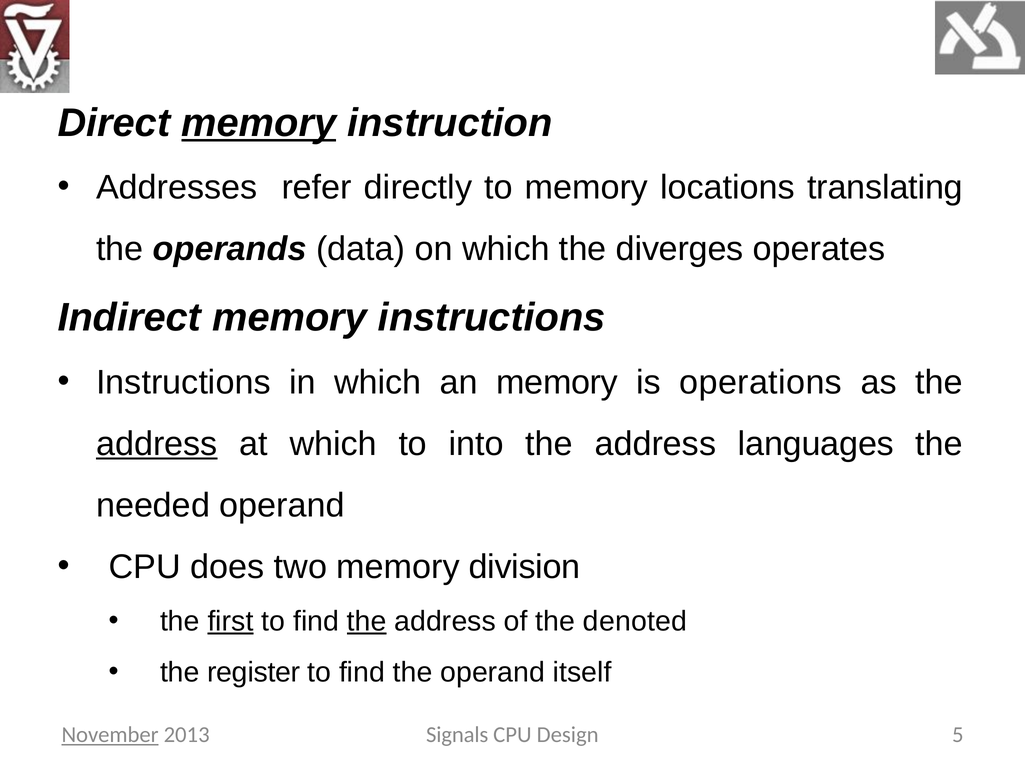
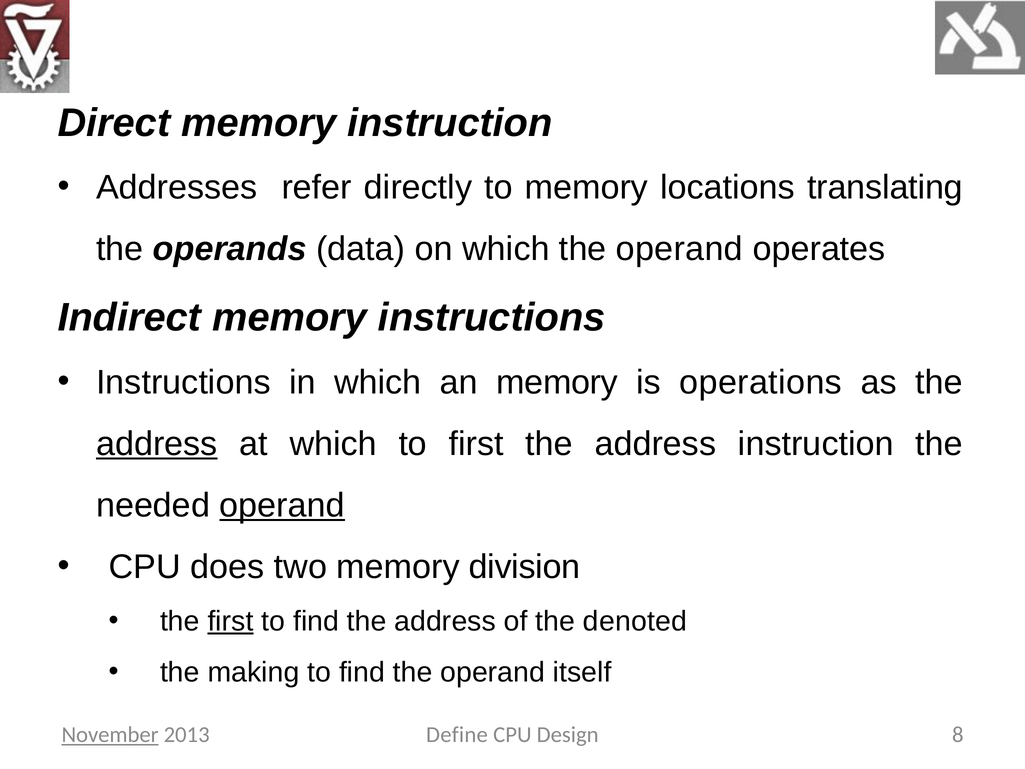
memory underline: present -> none (259, 123)
which the diverges: diverges -> operand (679, 249)
to into: into -> first (476, 444)
address languages: languages -> instruction (816, 444)
operand underline: none -> present (282, 505)
the underline: present -> none (367, 621)
register: register -> making (254, 672)
Signals: Signals -> Define (457, 734)
5: 5 -> 8 (958, 734)
